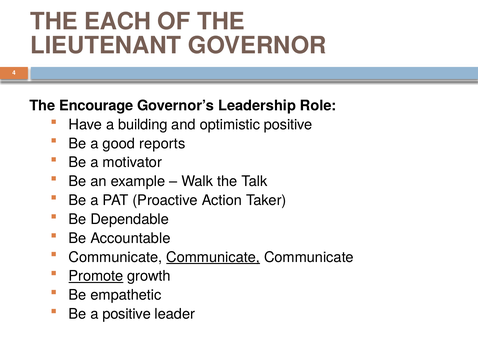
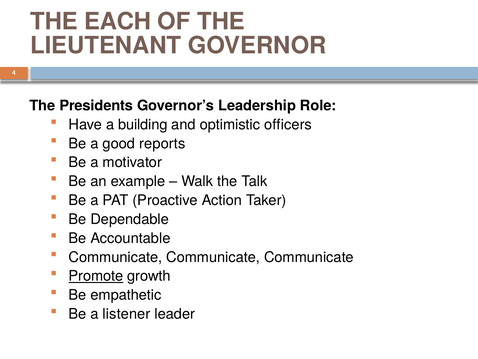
Encourage: Encourage -> Presidents (96, 106)
optimistic positive: positive -> officers (288, 124)
Communicate underline: present -> none (213, 257)
a positive: positive -> listener (126, 314)
